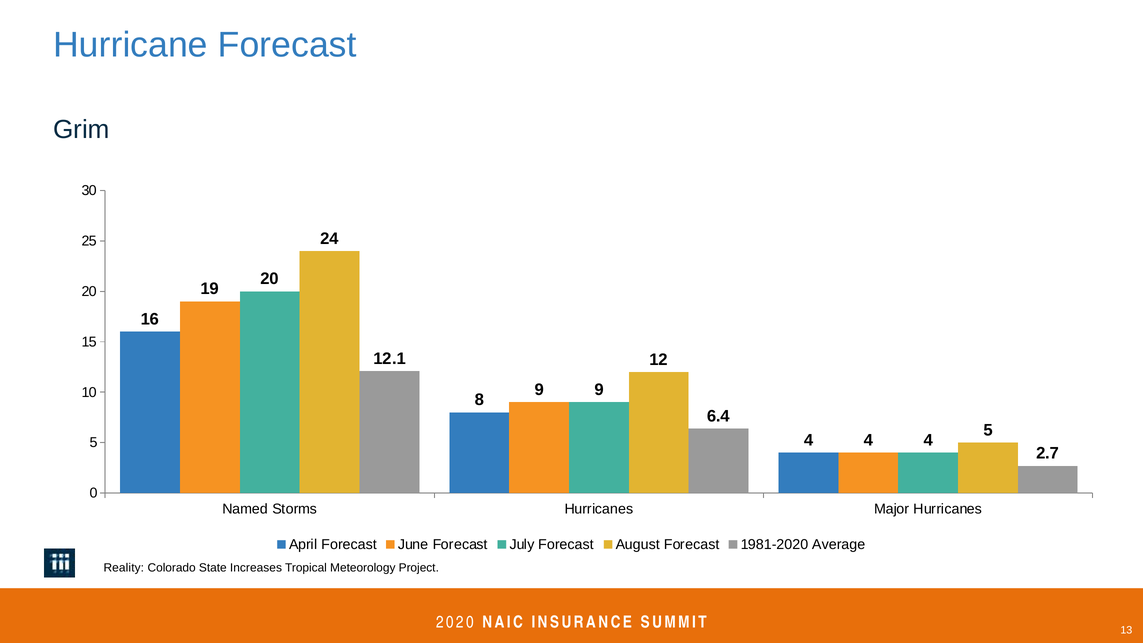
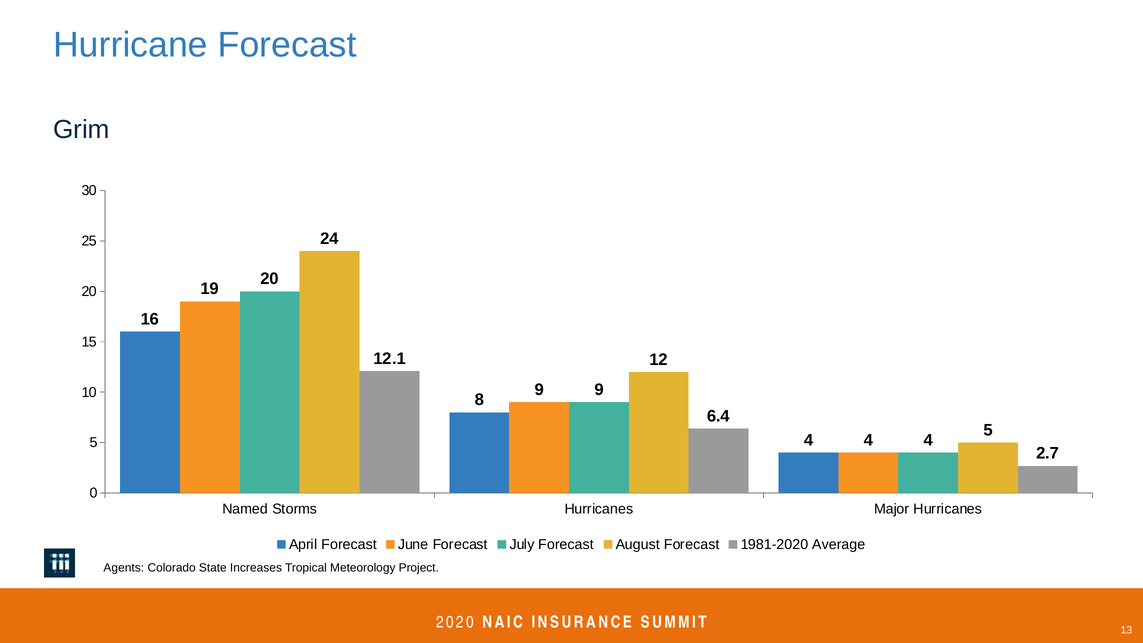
Reality: Reality -> Agents (124, 568)
